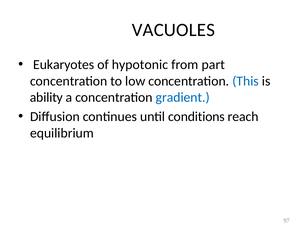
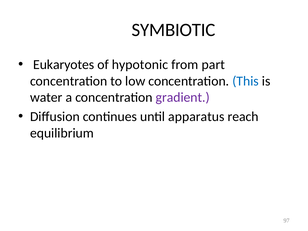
VACUOLES: VACUOLES -> SYMBIOTIC (174, 30)
ability: ability -> water (46, 97)
gradient colour: blue -> purple (183, 97)
conditions: conditions -> apparatus (196, 117)
